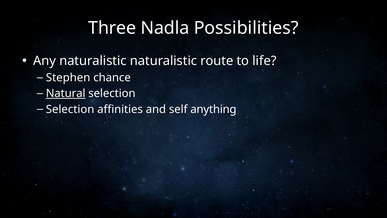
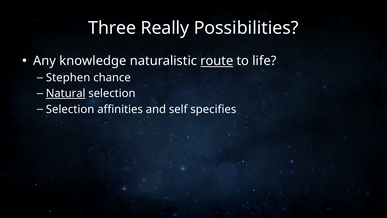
Nadla: Nadla -> Really (165, 28)
Any naturalistic: naturalistic -> knowledge (93, 61)
route underline: none -> present (217, 61)
anything: anything -> specifies (213, 109)
